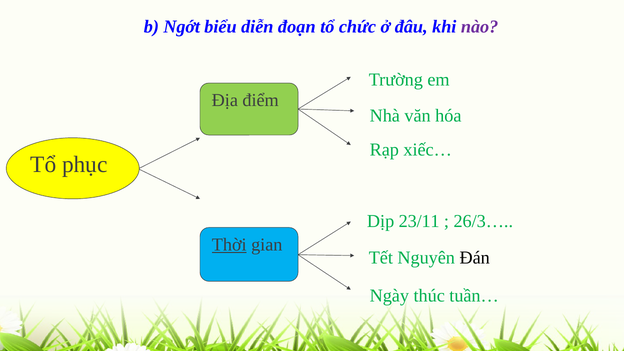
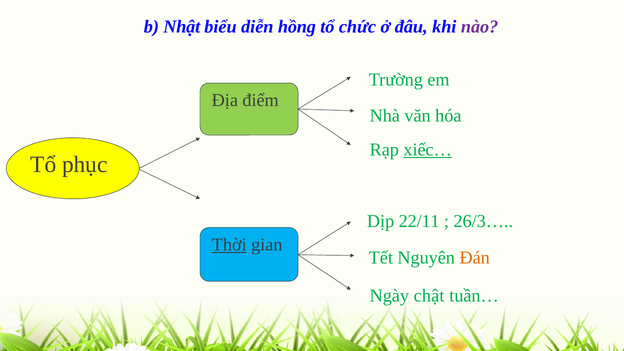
Ngớt: Ngớt -> Nhật (182, 27)
đoạn: đoạn -> hồng (297, 27)
xiếc… underline: none -> present (428, 150)
23/11: 23/11 -> 22/11 (419, 221)
Đán colour: black -> orange (475, 258)
thúc: thúc -> chật (429, 296)
